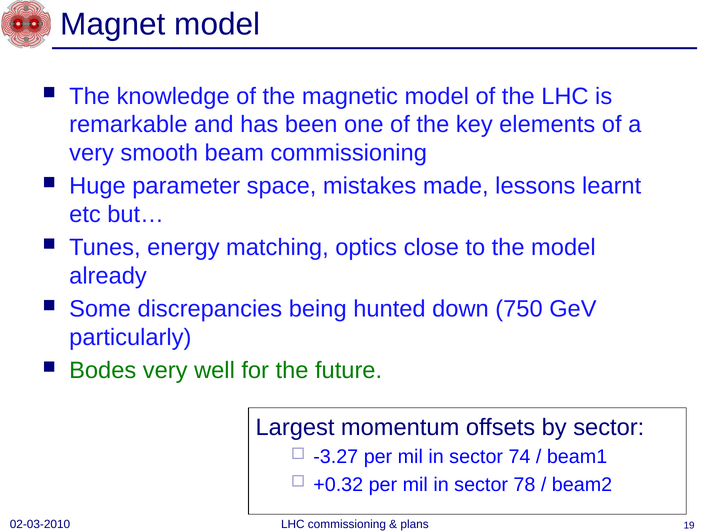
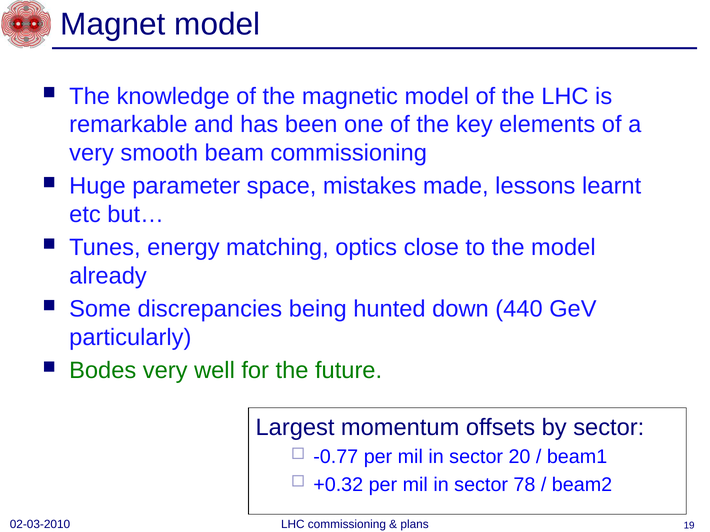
750: 750 -> 440 (519, 309)
-3.27: -3.27 -> -0.77 (336, 457)
74: 74 -> 20 (519, 457)
